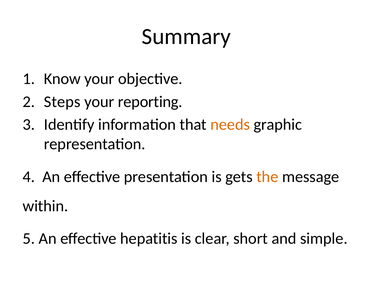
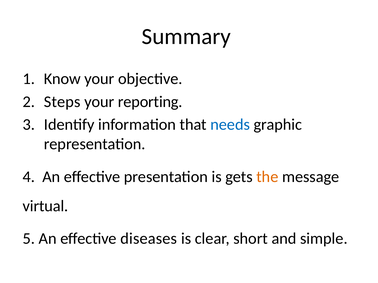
needs colour: orange -> blue (230, 125)
within: within -> virtual (45, 206)
hepatitis: hepatitis -> diseases (149, 239)
